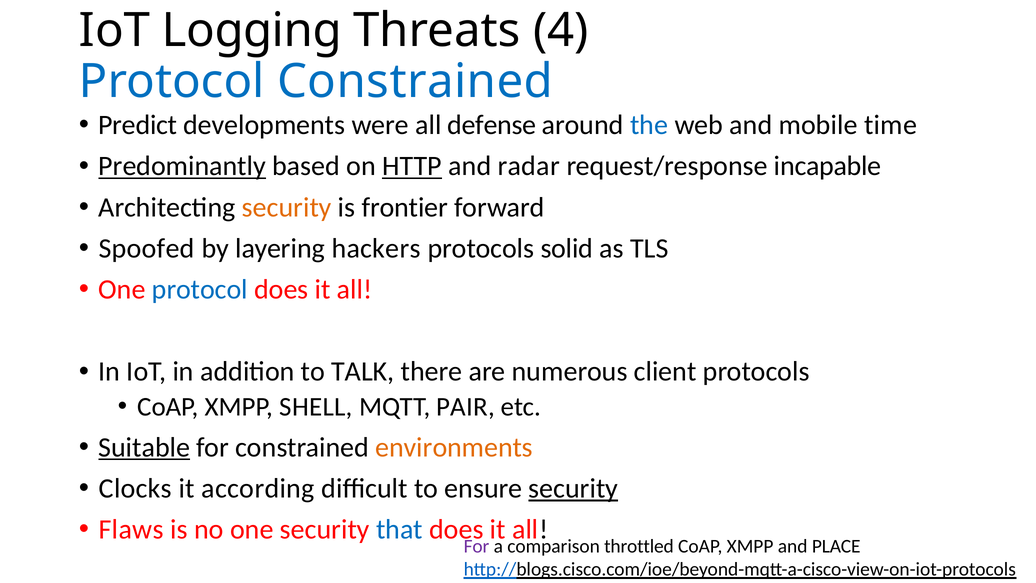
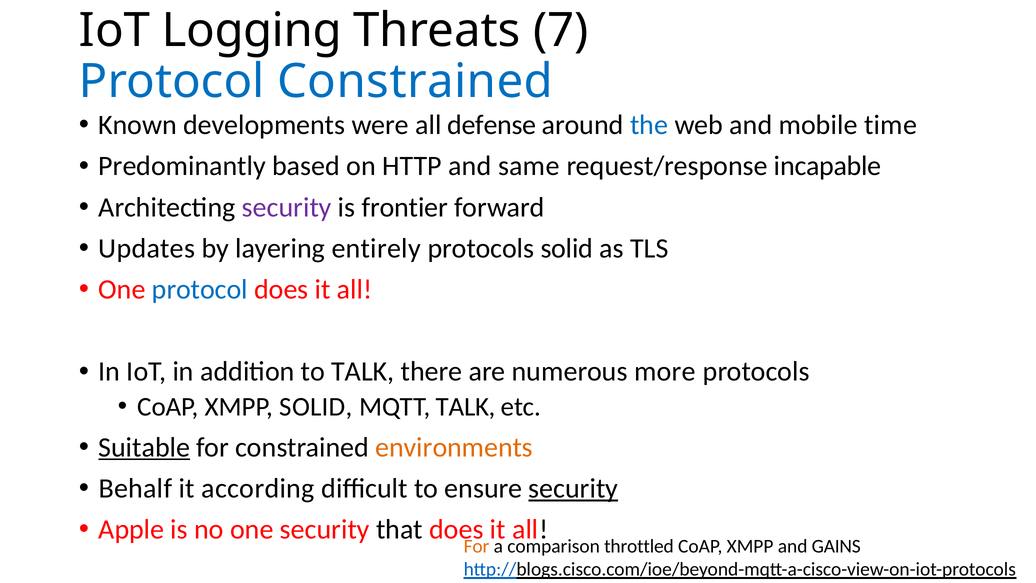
4: 4 -> 7 (561, 30)
Predict: Predict -> Known (138, 125)
Predominantly underline: present -> none (182, 166)
HTTP underline: present -> none (412, 166)
radar: radar -> same (529, 166)
security colour: orange -> purple (287, 207)
Spoofed: Spoofed -> Updates (147, 248)
hackers: hackers -> entirely (376, 248)
client: client -> more (665, 371)
XMPP SHELL: SHELL -> SOLID (316, 407)
MQTT PAIR: PAIR -> TALK (466, 407)
Clocks: Clocks -> Behalf (135, 488)
Flaws: Flaws -> Apple (131, 529)
that colour: blue -> black (399, 529)
For colour: purple -> orange (477, 546)
PLACE: PLACE -> GAINS (836, 546)
